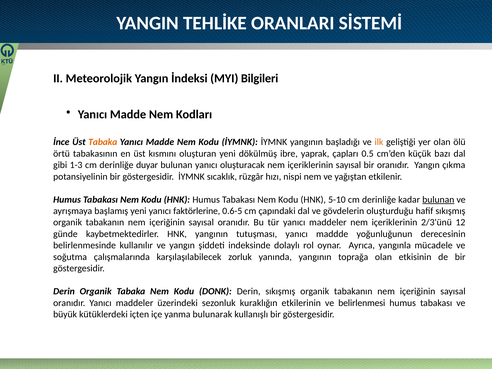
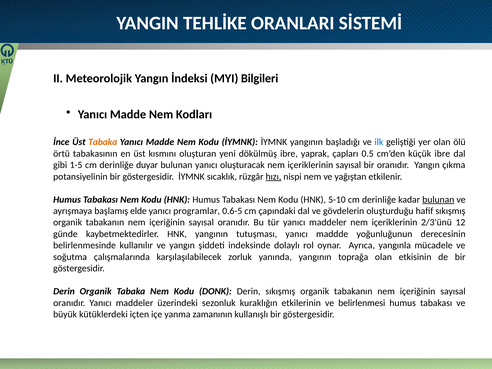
ilk colour: orange -> blue (379, 142)
küçük bazı: bazı -> ibre (442, 154)
1-3: 1-3 -> 1-5 (76, 165)
hızı underline: none -> present (273, 177)
başlamış yeni: yeni -> elde (138, 211)
faktörlerine: faktörlerine -> programlar (197, 211)
bulunarak: bulunarak -> zamanının (212, 314)
